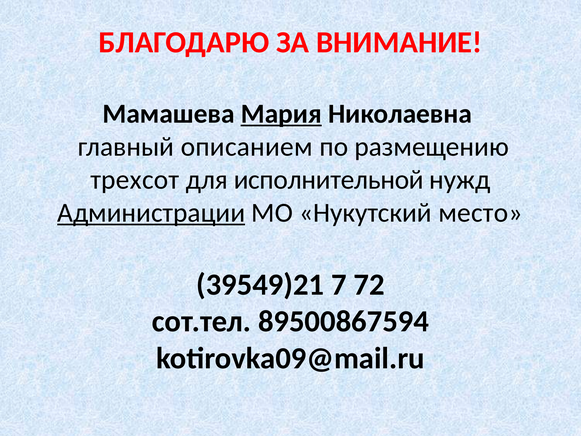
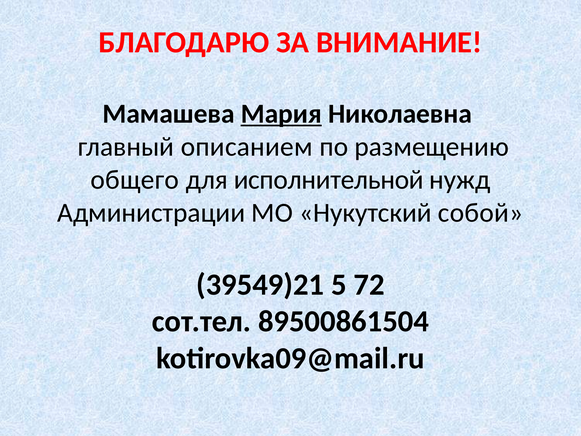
трехсот: трехсот -> общего (135, 180)
Администрации underline: present -> none (151, 213)
место: место -> собой (481, 213)
7: 7 -> 5 (339, 284)
89500867594: 89500867594 -> 89500861504 (343, 321)
